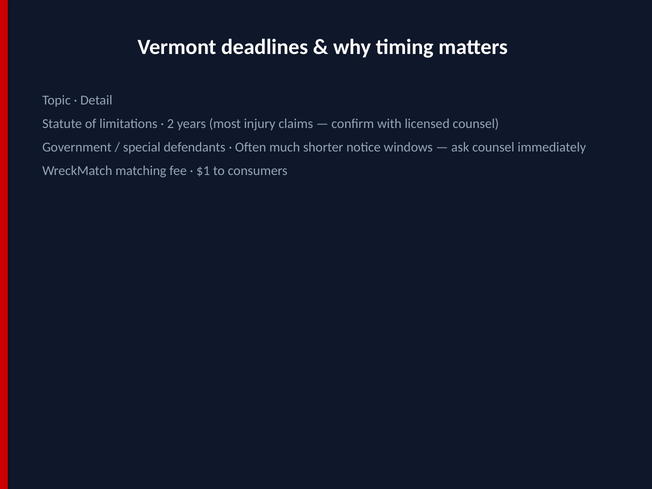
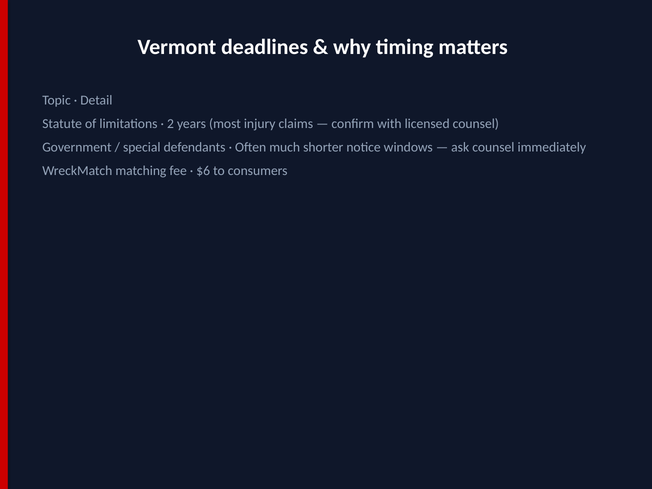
$1: $1 -> $6 (203, 171)
